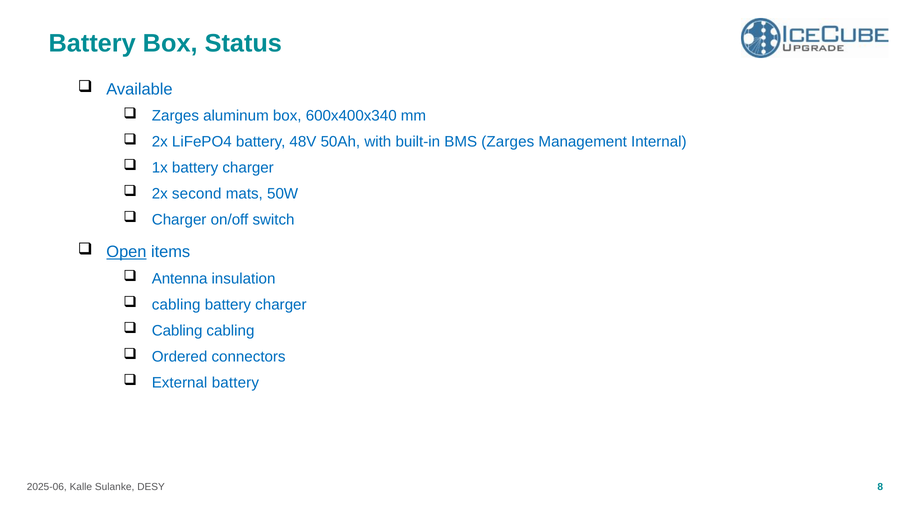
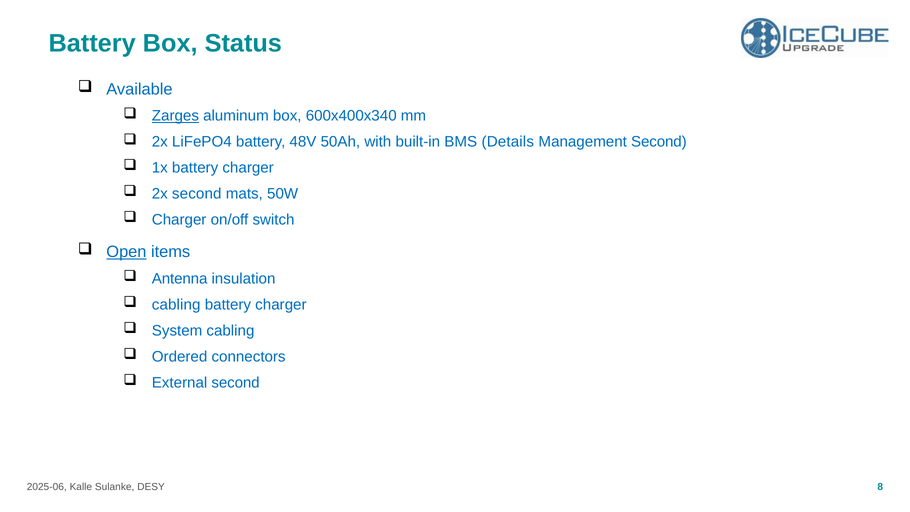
Zarges underline: none -> present (175, 116)
BMS Zarges: Zarges -> Details (508, 142)
Management Internal: Internal -> Second (659, 142)
Cabling: Cabling -> System (177, 331)
External battery: battery -> second (236, 383)
